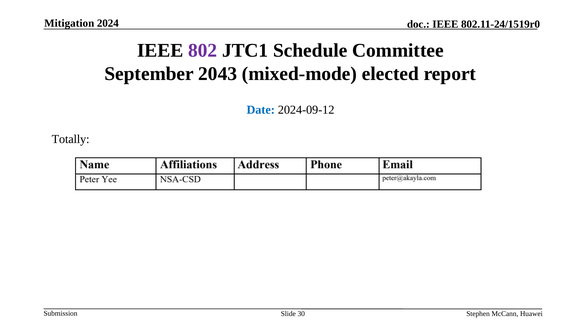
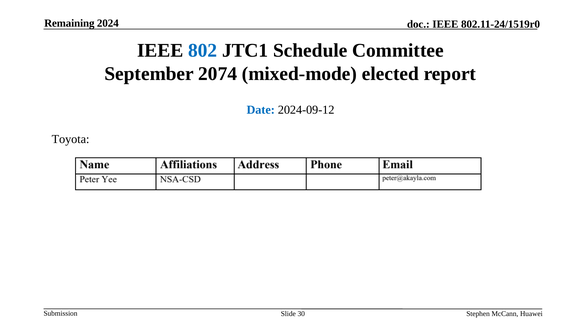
Mitigation: Mitigation -> Remaining (69, 23)
802 colour: purple -> blue (203, 50)
2043: 2043 -> 2074 (218, 74)
Totally: Totally -> Toyota (71, 139)
